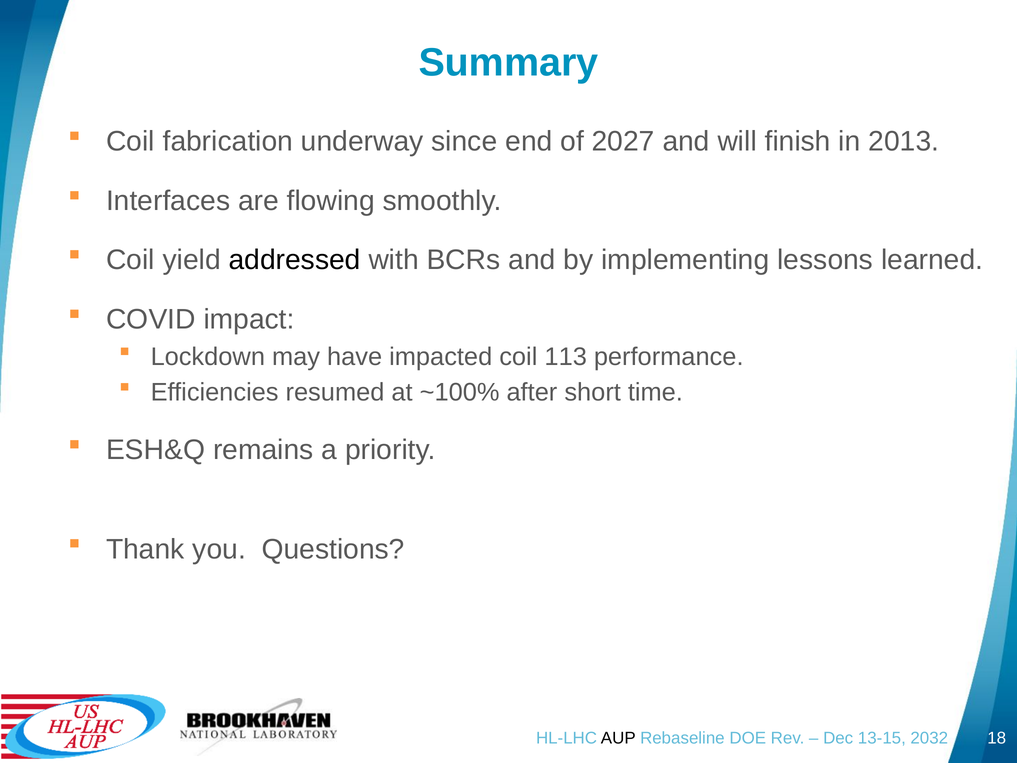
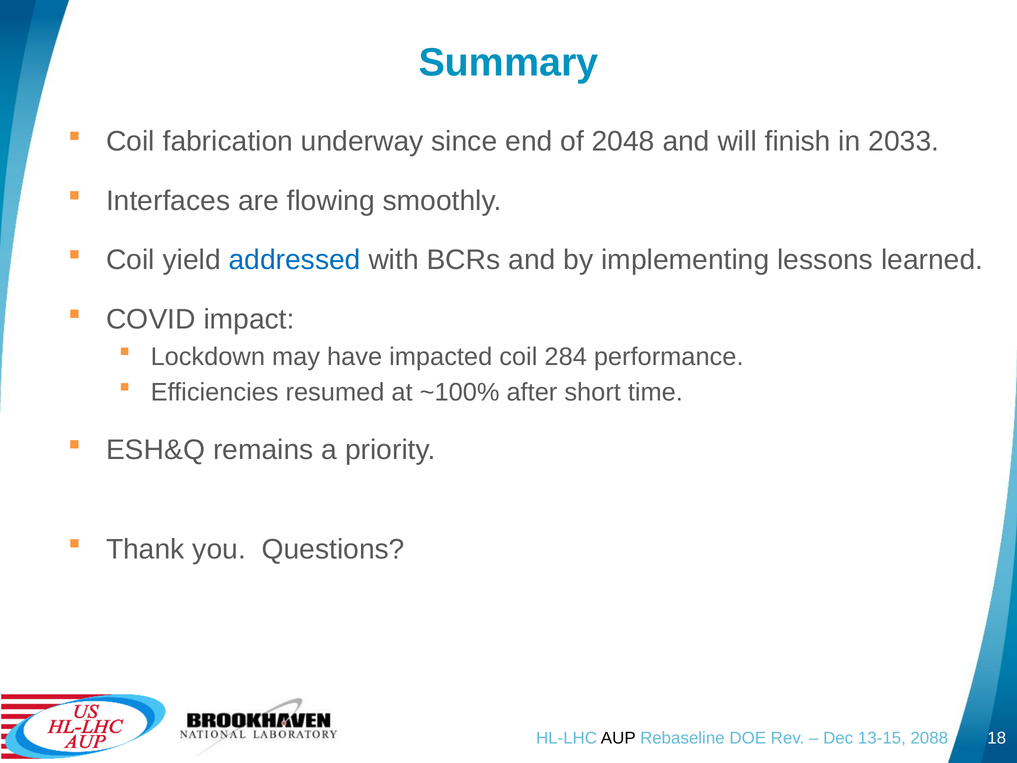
2027: 2027 -> 2048 (623, 141)
2013: 2013 -> 2033 (904, 141)
addressed colour: black -> blue (295, 260)
113: 113 -> 284 (566, 357)
2032: 2032 -> 2088 (929, 738)
